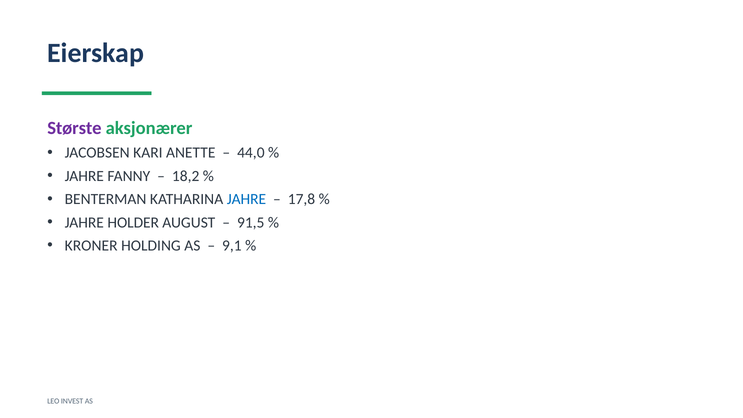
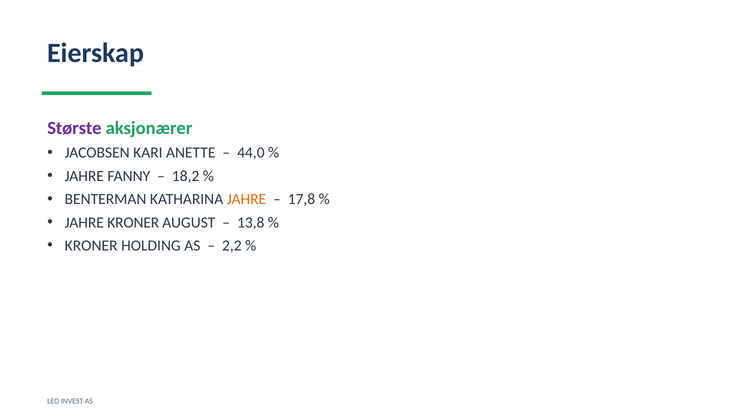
JAHRE colour: blue -> orange (246, 199)
JAHRE HOLDER: HOLDER -> KRONER (133, 222)
91,5: 91,5 -> 13,8 (251, 222)
9,1: 9,1 -> 2,2 (232, 246)
